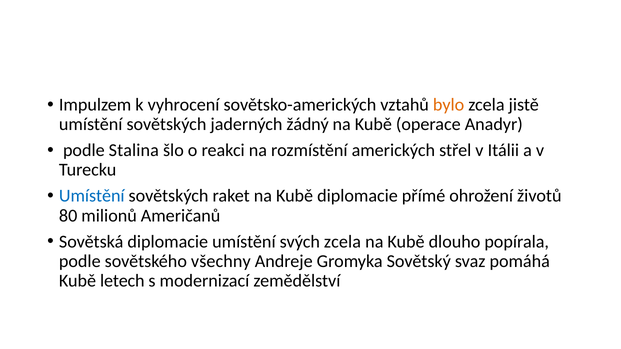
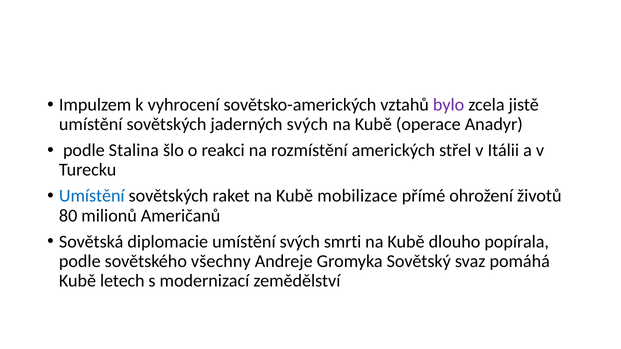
bylo colour: orange -> purple (449, 105)
jaderných žádný: žádný -> svých (307, 125)
Kubě diplomacie: diplomacie -> mobilizace (357, 196)
svých zcela: zcela -> smrti (343, 242)
